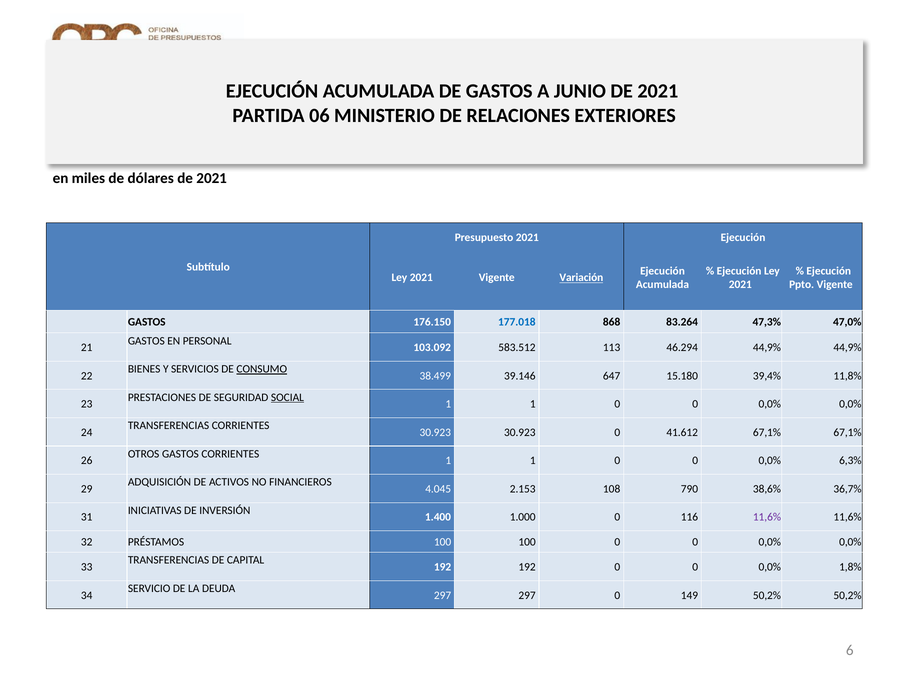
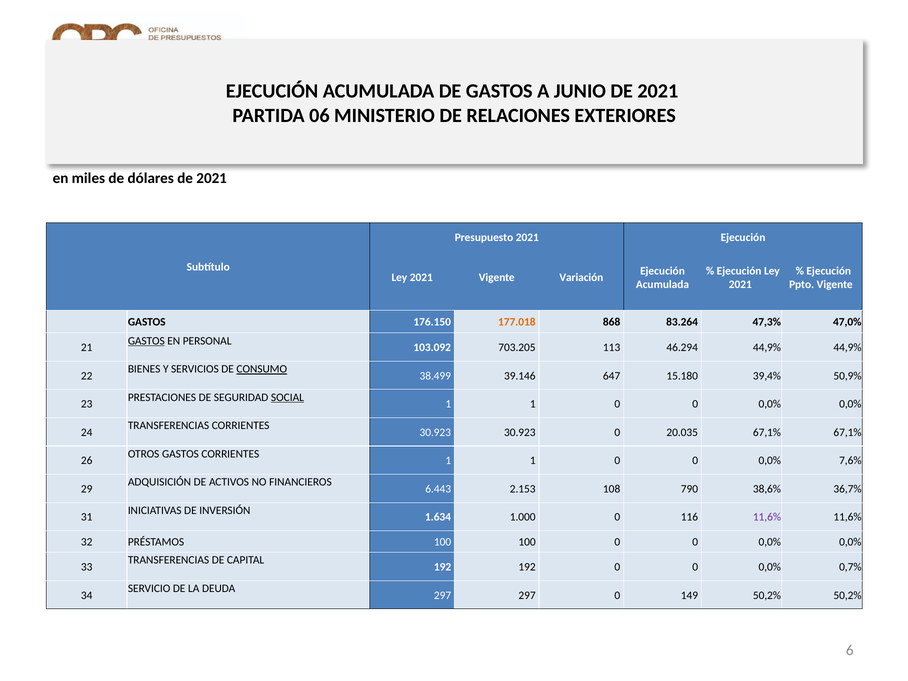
Variación underline: present -> none (581, 278)
177.018 colour: blue -> orange (517, 322)
GASTOS underline: none -> present (146, 341)
583.512: 583.512 -> 703.205 (517, 348)
11,8%: 11,8% -> 50,9% (847, 376)
41.612: 41.612 -> 20.035 (682, 432)
6,3%: 6,3% -> 7,6% (850, 461)
4.045: 4.045 -> 6.443 (438, 489)
1.400: 1.400 -> 1.634 (438, 517)
1,8%: 1,8% -> 0,7% (850, 567)
